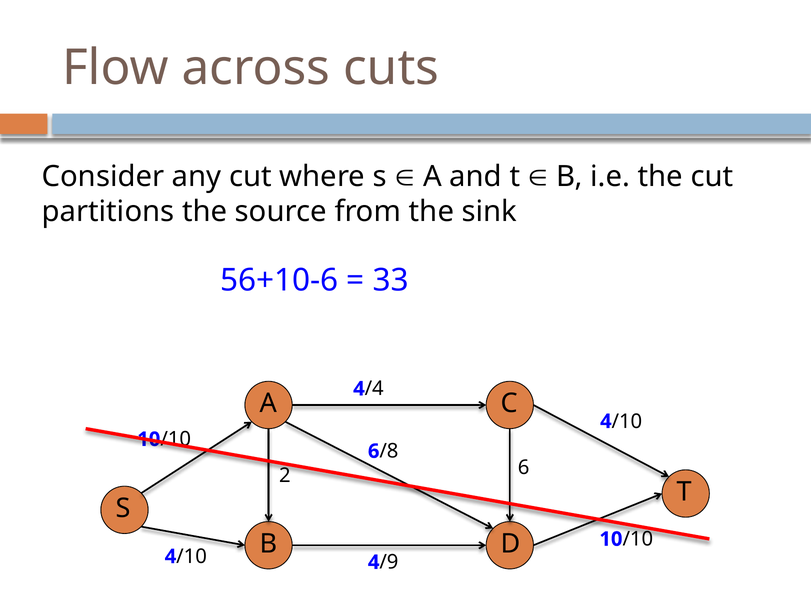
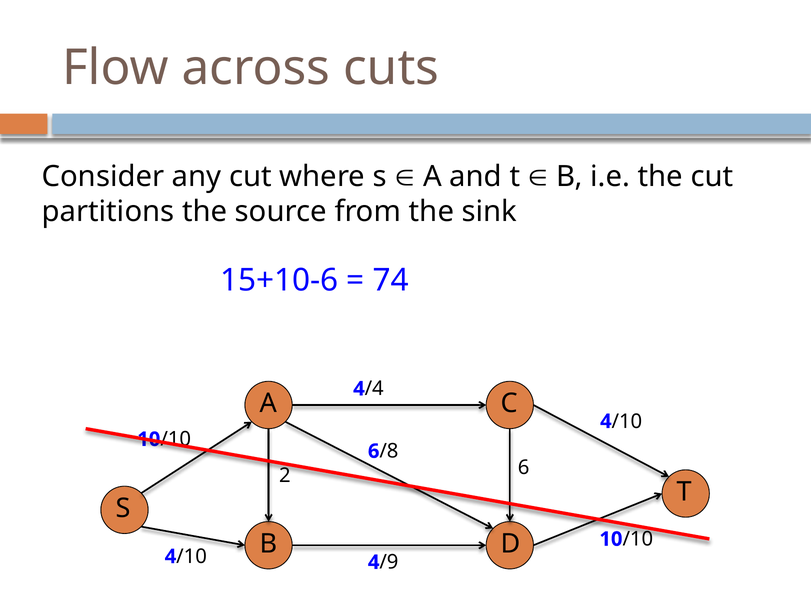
56+10-6: 56+10-6 -> 15+10-6 (279, 280)
33: 33 -> 74 (391, 280)
